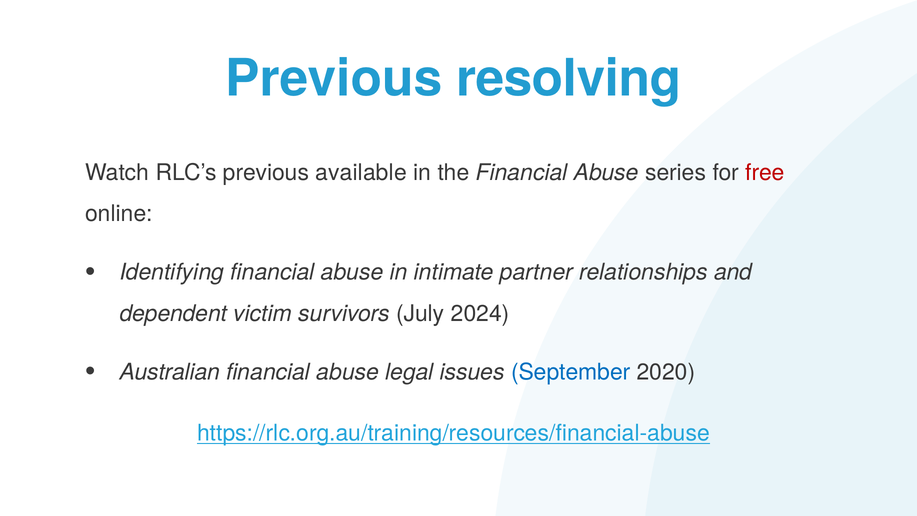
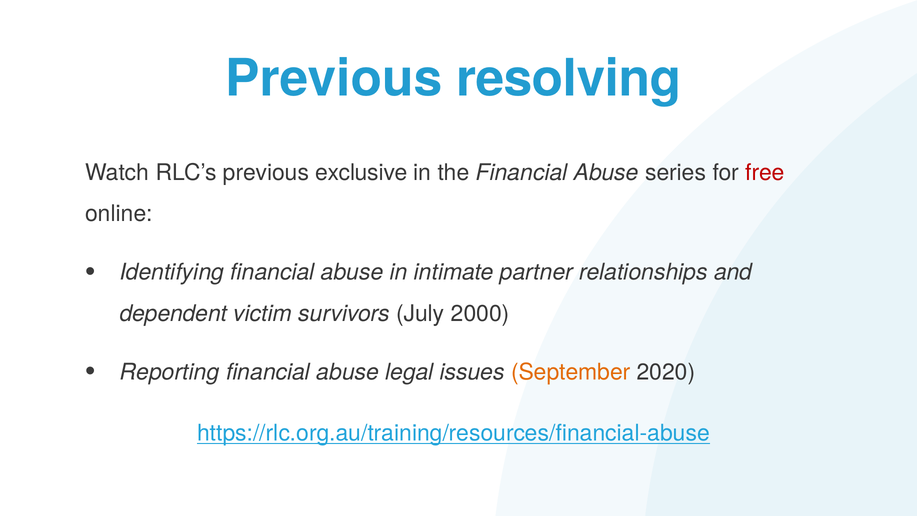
available: available -> exclusive (361, 172)
2024: 2024 -> 2000 (480, 313)
Australian: Australian -> Reporting (170, 372)
September colour: blue -> orange (571, 372)
